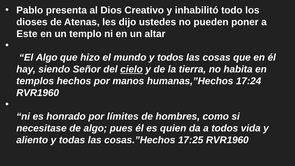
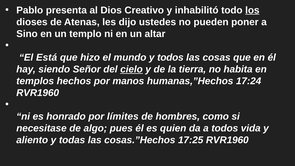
los underline: none -> present (252, 10)
Este: Este -> Sino (27, 34)
El Algo: Algo -> Está (47, 57)
